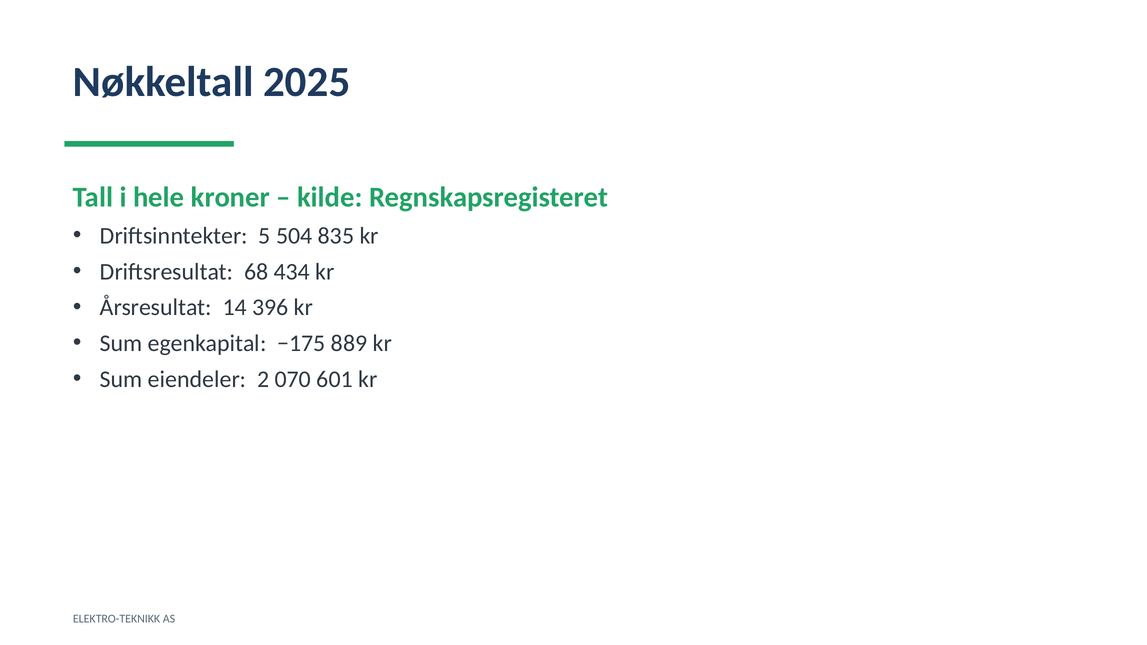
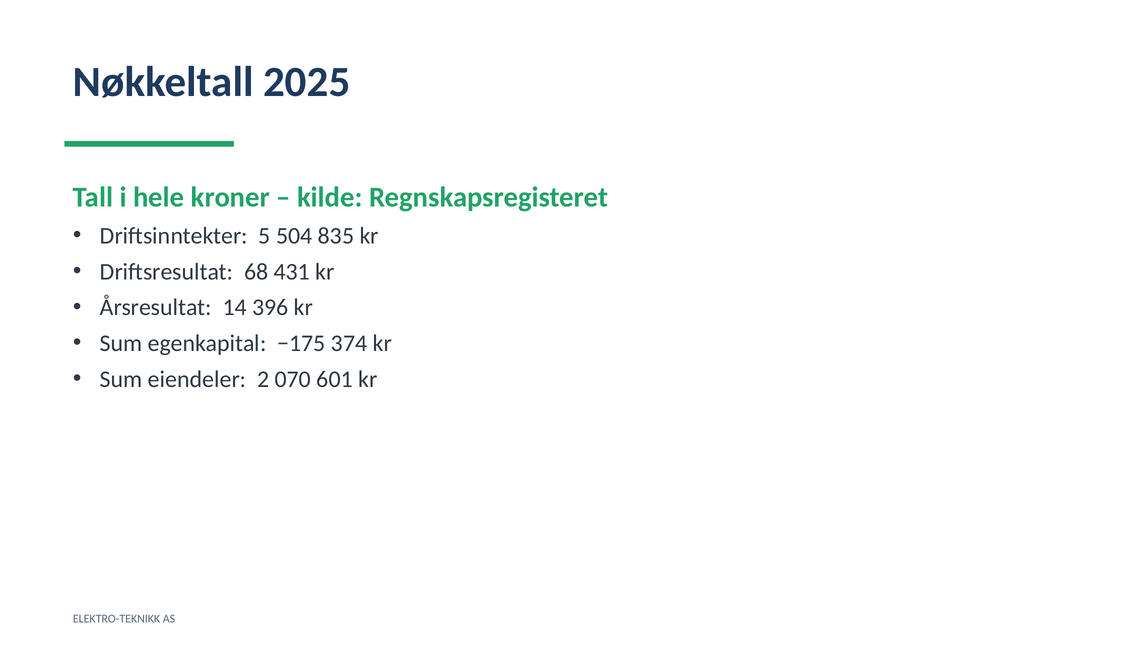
434: 434 -> 431 (292, 272)
889: 889 -> 374 (349, 343)
